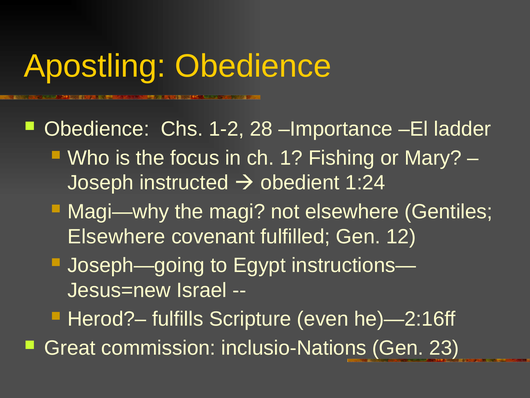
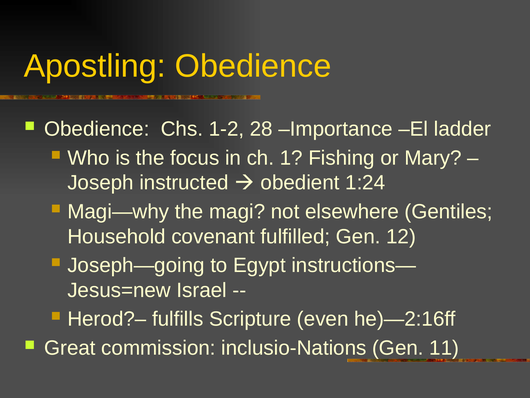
Elsewhere: Elsewhere -> Household (117, 236)
23: 23 -> 11 (444, 348)
